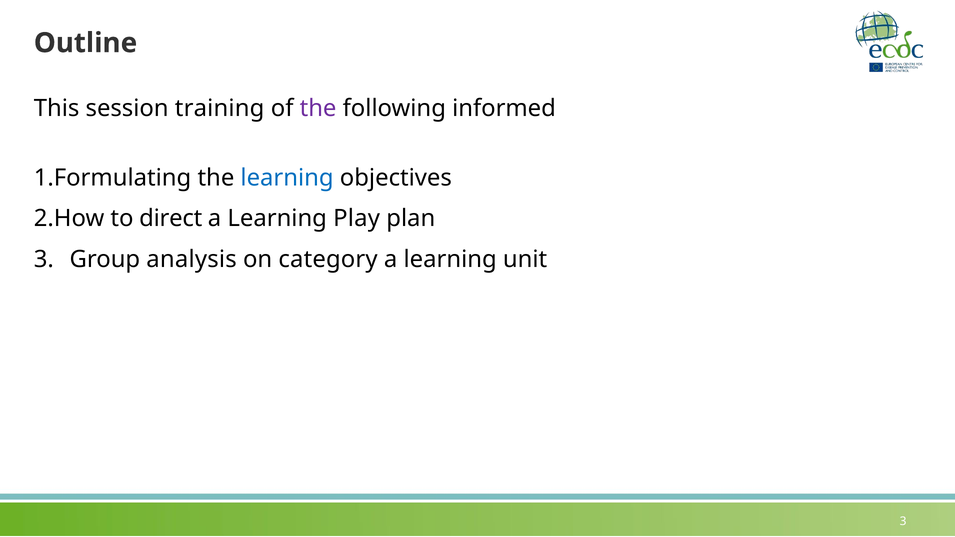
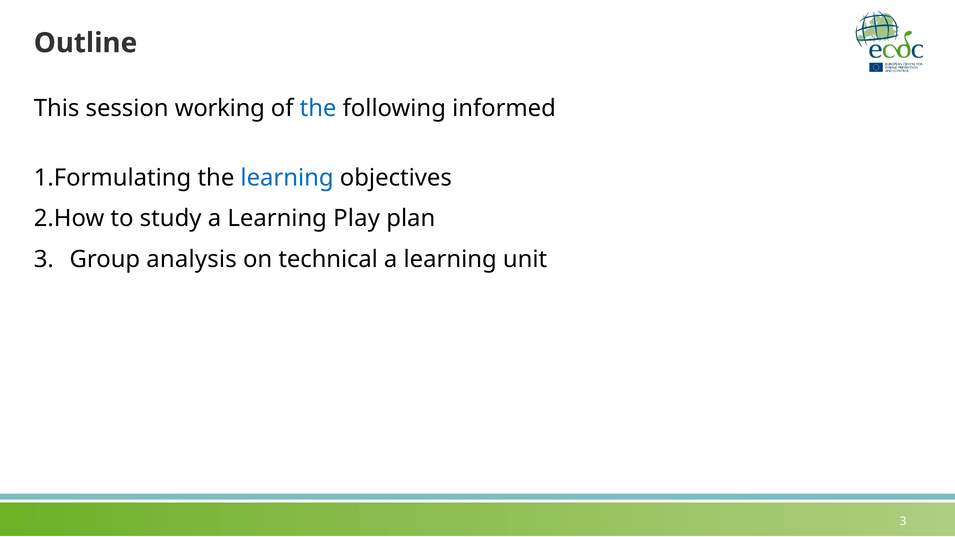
training: training -> working (220, 108)
the colour: purple -> blue (318, 108)
direct: direct -> study (171, 219)
category: category -> technical (328, 259)
